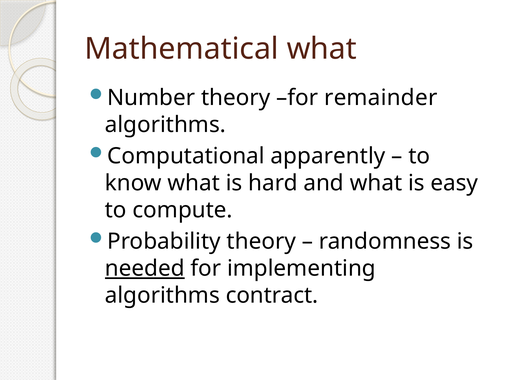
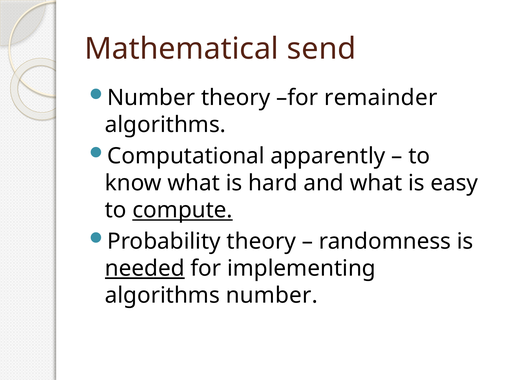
Mathematical what: what -> send (321, 49)
compute underline: none -> present (183, 210)
algorithms contract: contract -> number (272, 296)
